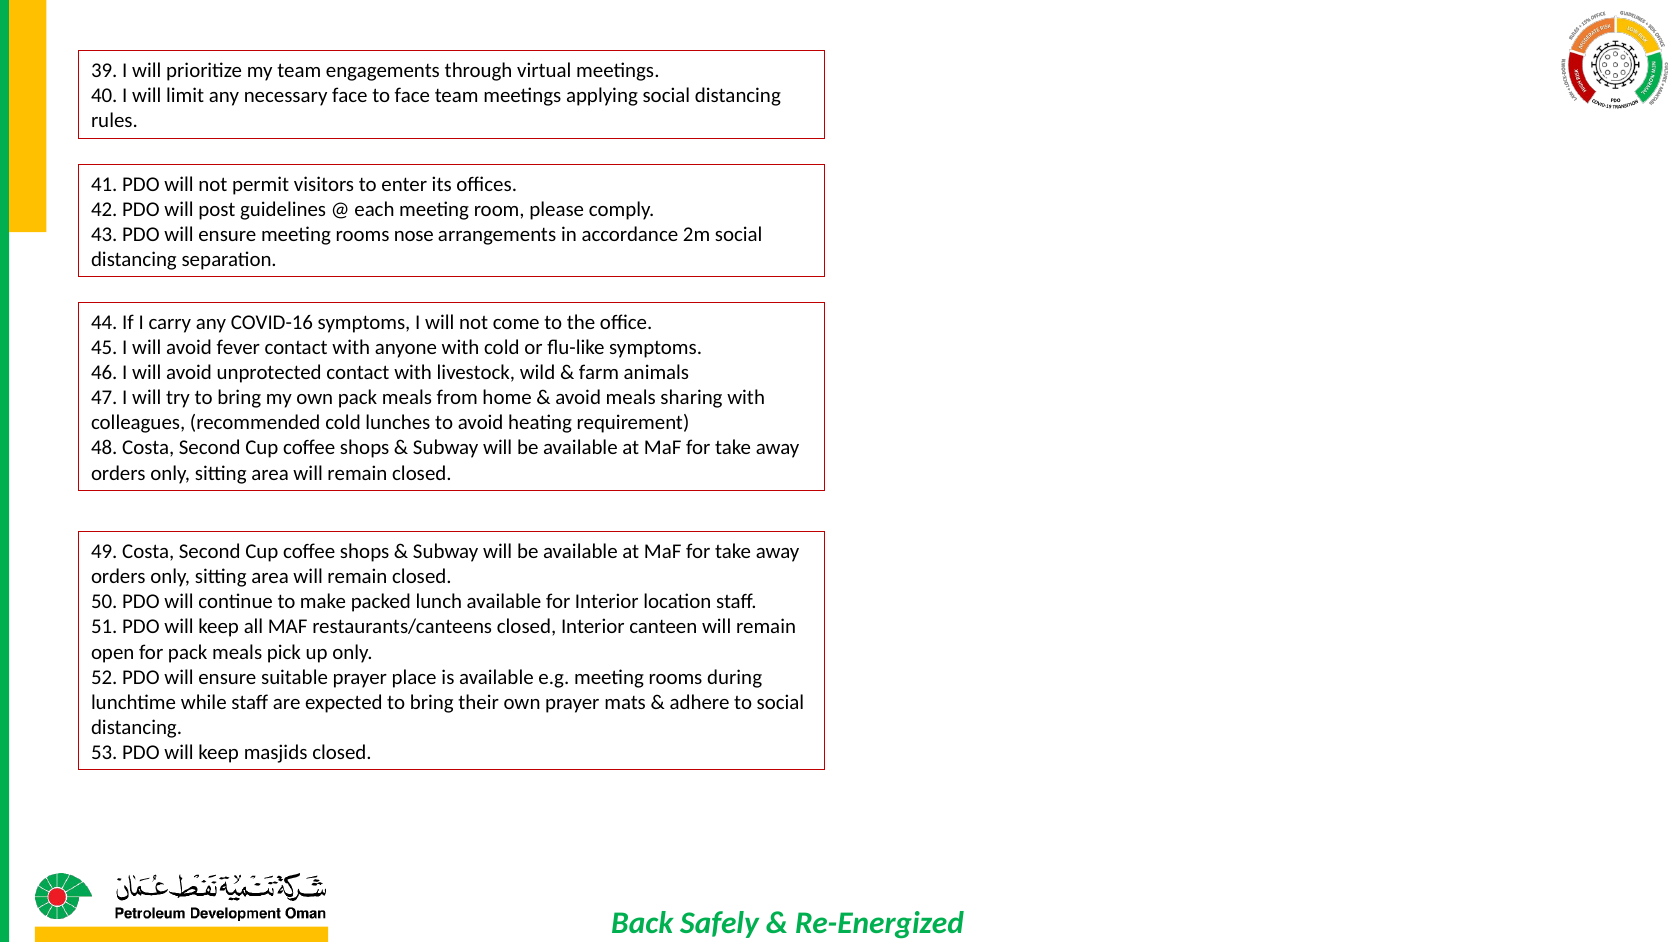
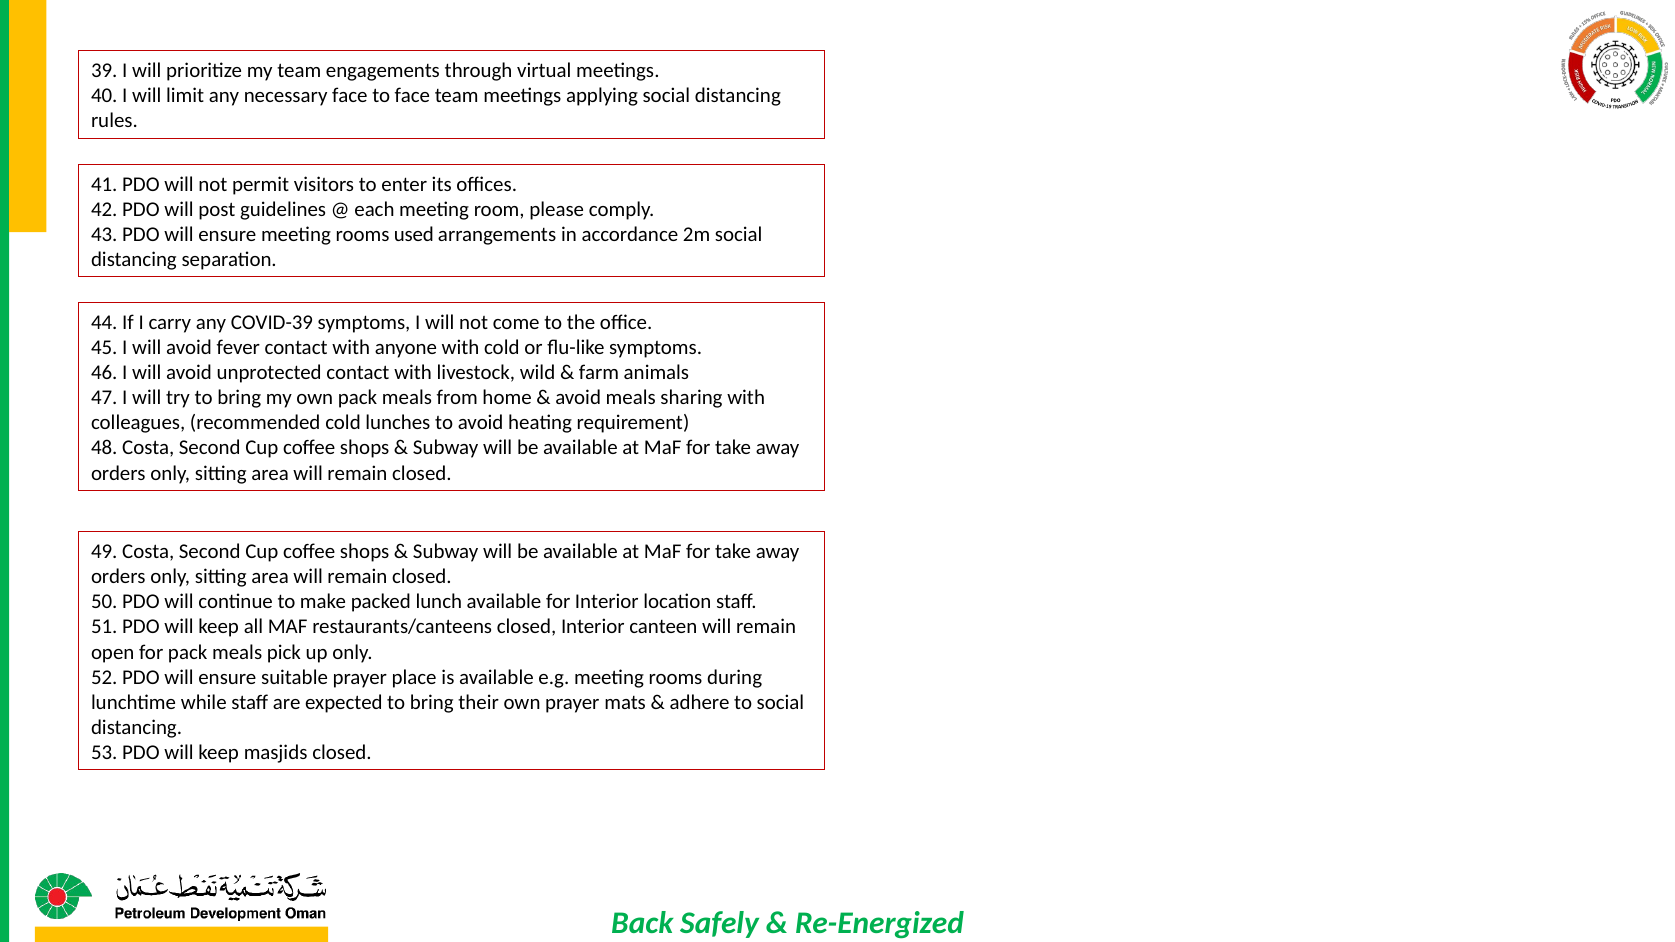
nose: nose -> used (414, 235)
COVID-16: COVID-16 -> COVID-39 (272, 322)
